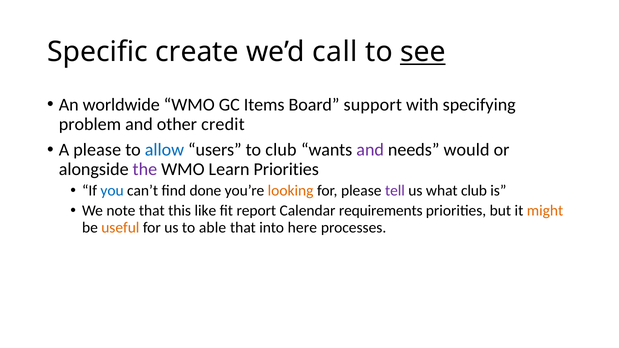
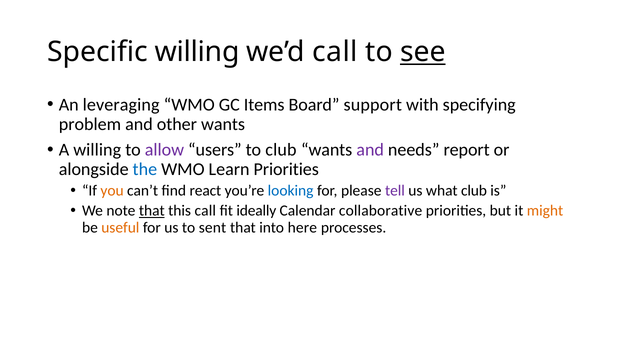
Specific create: create -> willing (197, 52)
worldwide: worldwide -> leveraging (121, 105)
other credit: credit -> wants (223, 124)
A please: please -> willing (97, 150)
allow colour: blue -> purple (164, 150)
would: would -> report (467, 150)
the colour: purple -> blue (145, 170)
you colour: blue -> orange (112, 191)
done: done -> react (205, 191)
looking colour: orange -> blue (291, 191)
that underline: none -> present (152, 211)
this like: like -> call (205, 211)
report: report -> ideally (256, 211)
requirements: requirements -> collaborative (381, 211)
able: able -> sent (213, 228)
